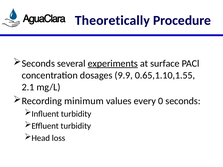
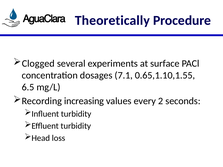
Seconds: Seconds -> Clogged (38, 64)
experiments underline: present -> none (113, 64)
9.9: 9.9 -> 7.1 (124, 75)
2.1: 2.1 -> 6.5 (28, 87)
minimum: minimum -> increasing (84, 101)
0: 0 -> 2 (161, 101)
